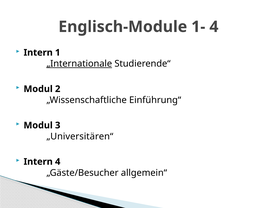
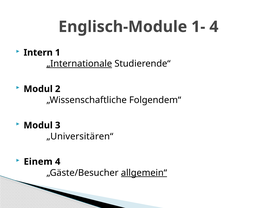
Einführung“: Einführung“ -> Folgendem“ (155, 100)
Intern: Intern -> Einem (38, 161)
allgemein“ underline: none -> present (144, 173)
